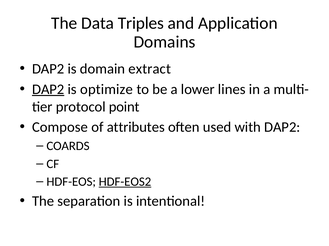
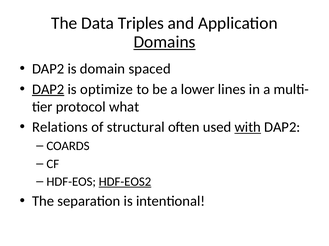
Domains underline: none -> present (164, 42)
extract: extract -> spaced (150, 69)
point: point -> what (124, 107)
Compose: Compose -> Relations (60, 128)
attributes: attributes -> structural (136, 128)
with underline: none -> present (248, 128)
